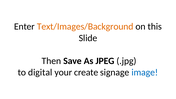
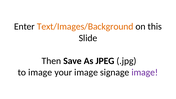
to digital: digital -> image (40, 72)
your create: create -> image (86, 72)
image colour: blue -> purple (145, 72)
